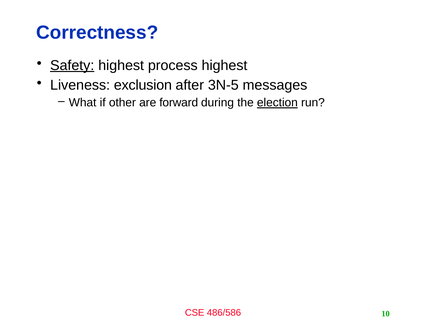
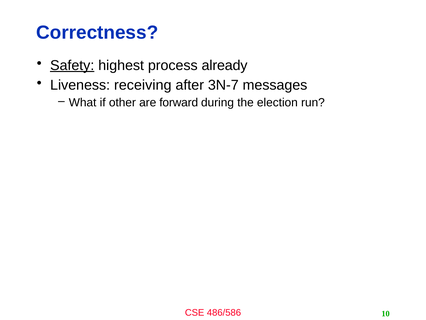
process highest: highest -> already (225, 65)
exclusion: exclusion -> receiving (143, 85)
3N-5: 3N-5 -> 3N-7 (223, 85)
election underline: present -> none (277, 103)
